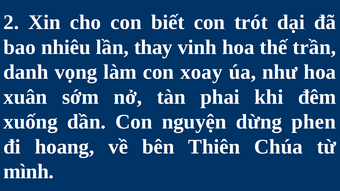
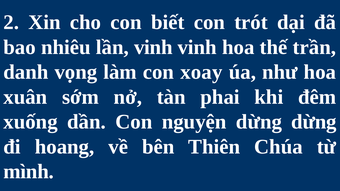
lần thay: thay -> vinh (153, 47)
dừng phen: phen -> dừng (314, 122)
